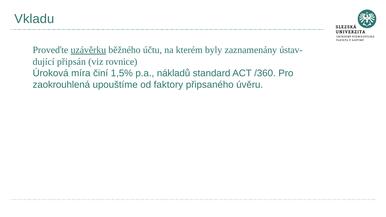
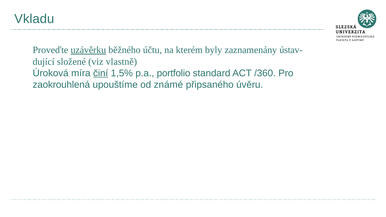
připsán: připsán -> složené (71, 62)
rovnice: rovnice -> vlastně (121, 62)
činí underline: none -> present (101, 73)
nákladů: nákladů -> portfolio (174, 73)
faktory: faktory -> známé (168, 85)
